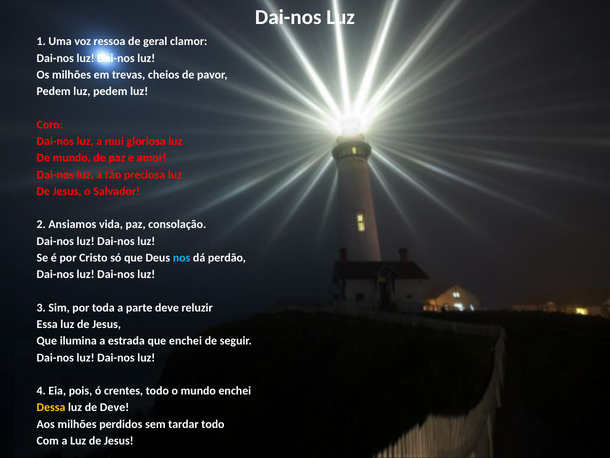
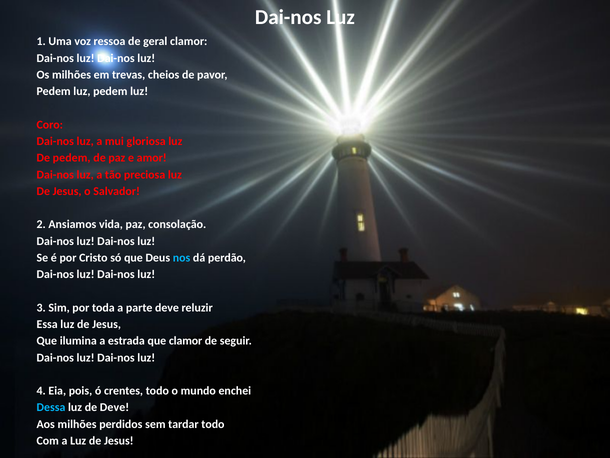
De mundo: mundo -> pedem (72, 158)
que enchei: enchei -> clamor (186, 341)
Dessa colour: yellow -> light blue (51, 407)
